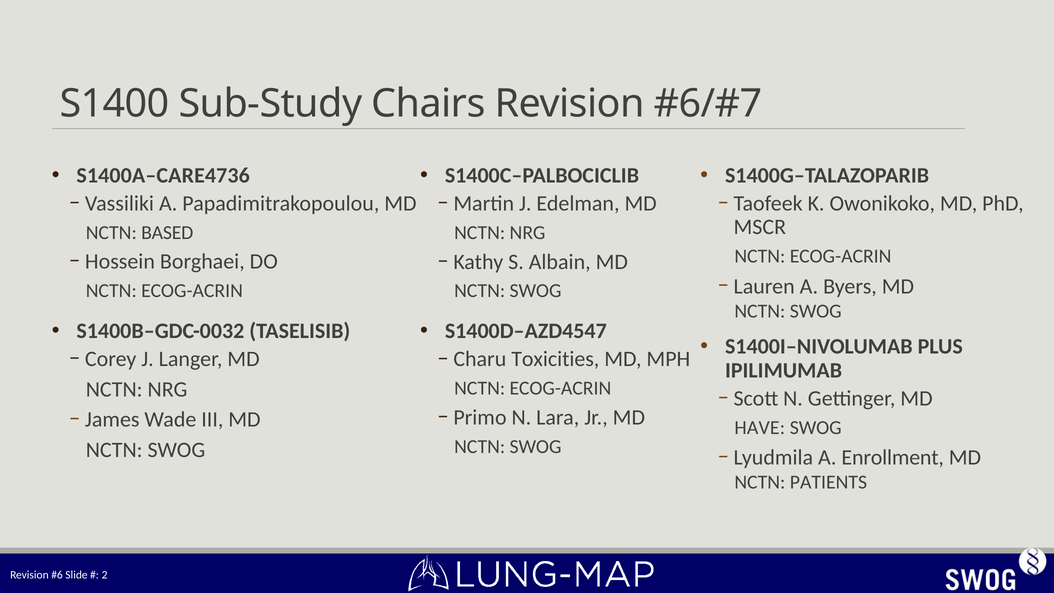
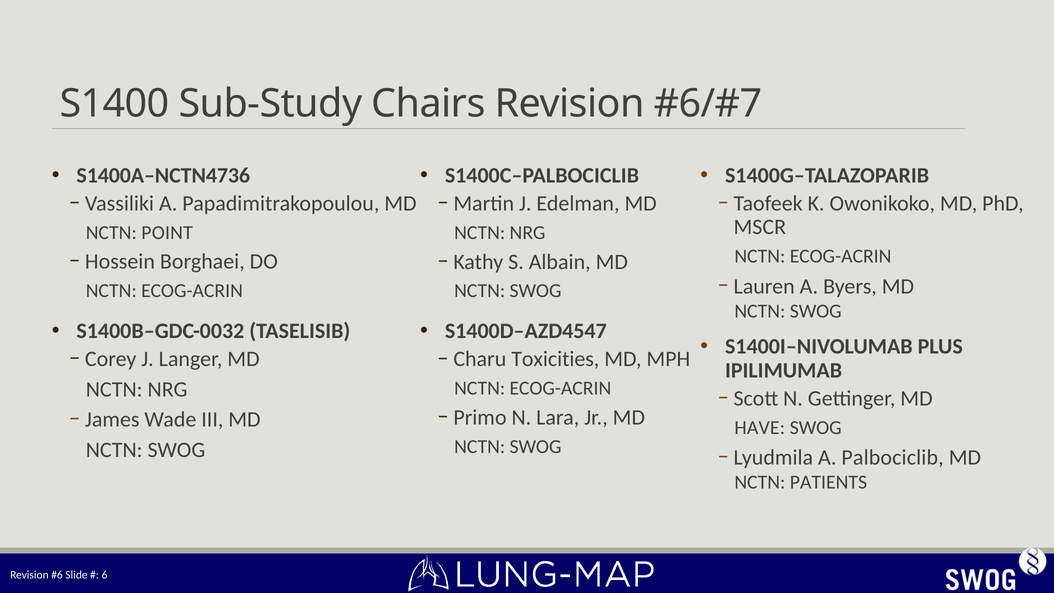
S1400A–CARE4736: S1400A–CARE4736 -> S1400A–NCTN4736 (163, 175)
BASED: BASED -> POINT (167, 233)
Enrollment: Enrollment -> Palbociclib (893, 457)
2: 2 -> 6 (105, 575)
